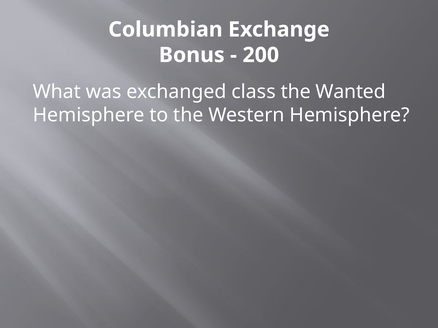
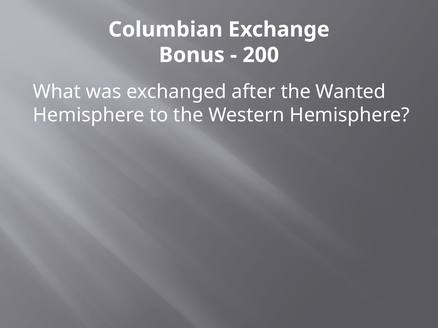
class: class -> after (254, 92)
